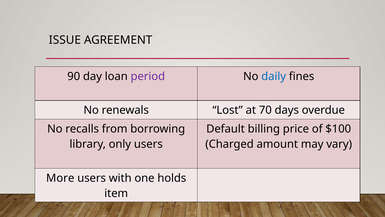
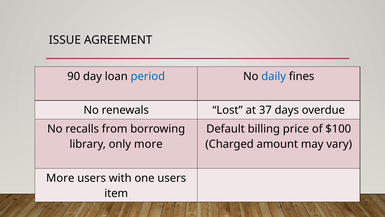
period colour: purple -> blue (148, 76)
70: 70 -> 37 (265, 110)
only users: users -> more (148, 144)
one holds: holds -> users (172, 178)
